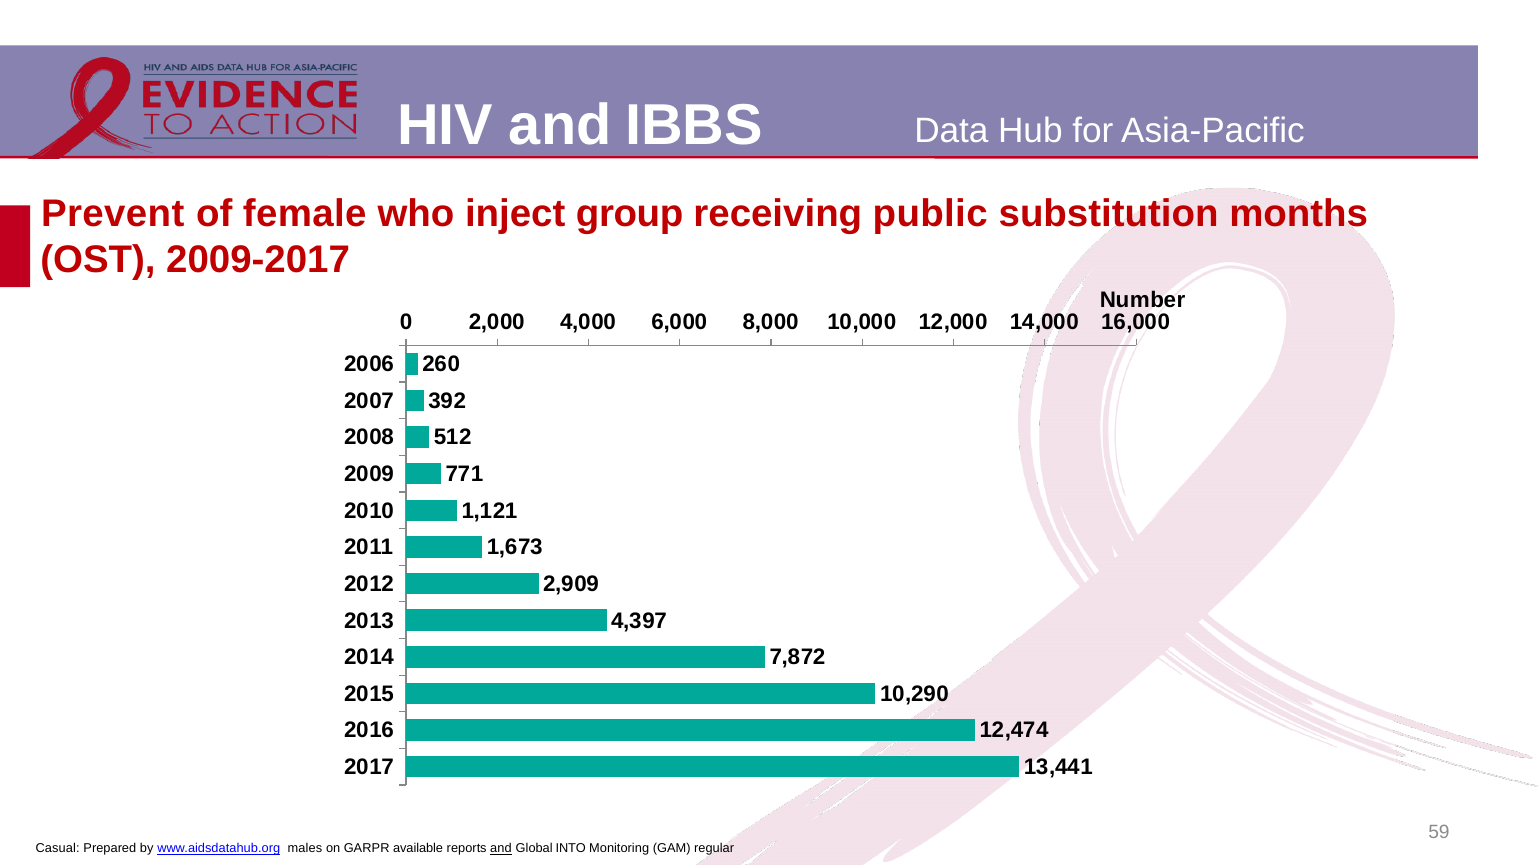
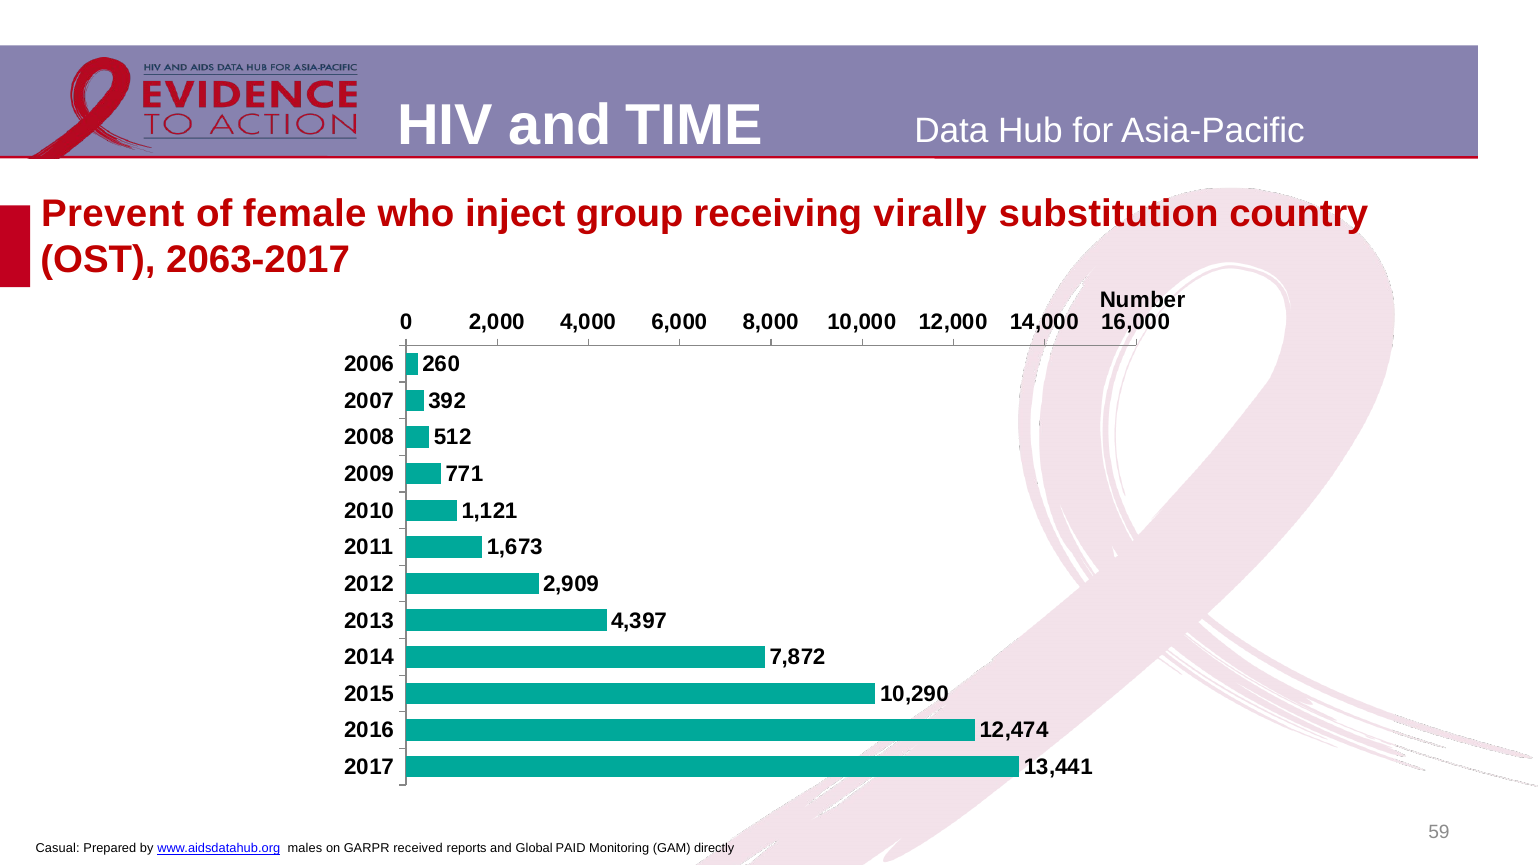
IBBS: IBBS -> TIME (694, 126)
public: public -> virally (930, 214)
months: months -> country (1299, 214)
2009-2017: 2009-2017 -> 2063-2017 (258, 260)
available: available -> received (418, 849)
and underline: present -> none (501, 849)
INTO: INTO -> PAID (571, 849)
regular: regular -> directly (714, 849)
